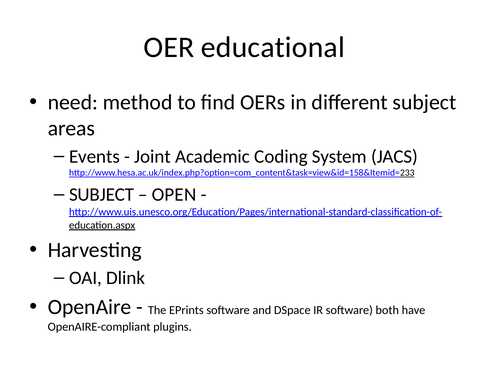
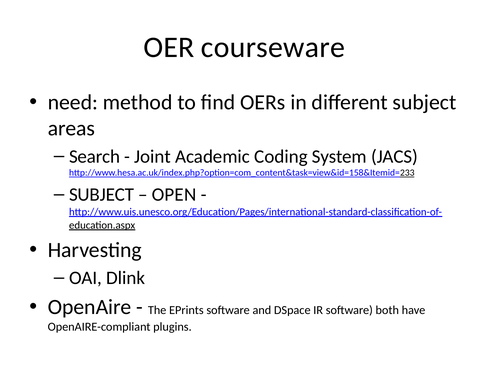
educational: educational -> courseware (273, 47)
Events: Events -> Search (95, 157)
